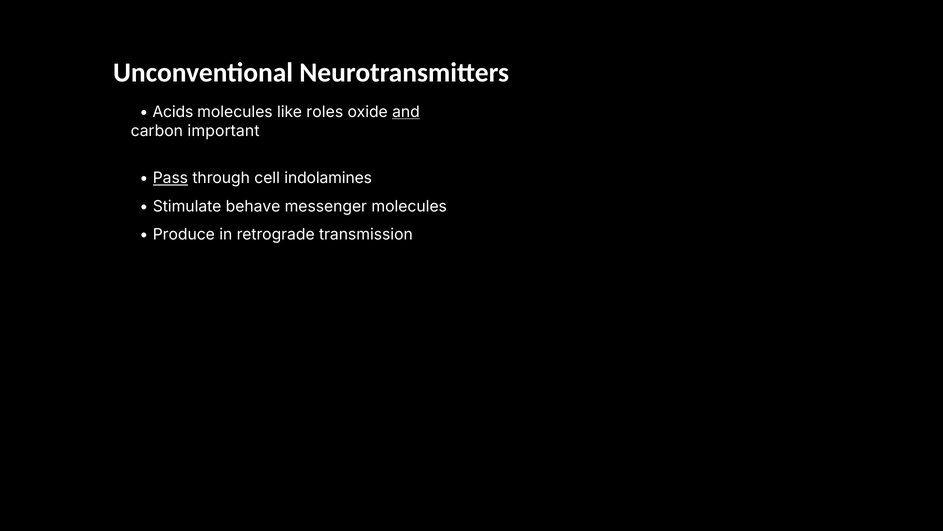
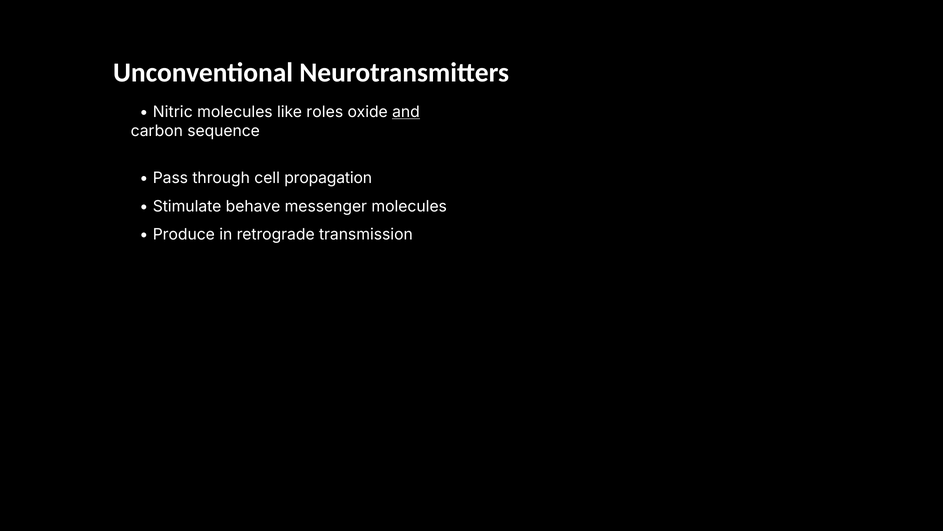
Acids: Acids -> Nitric (173, 112)
important: important -> sequence (224, 131)
Pass underline: present -> none (170, 178)
indolamines: indolamines -> propagation (328, 178)
